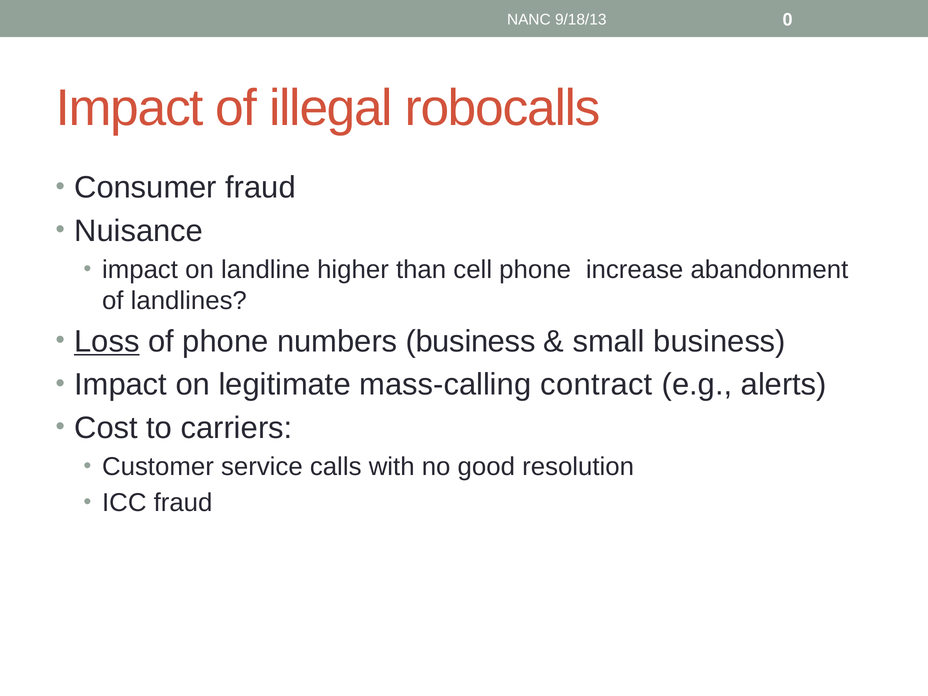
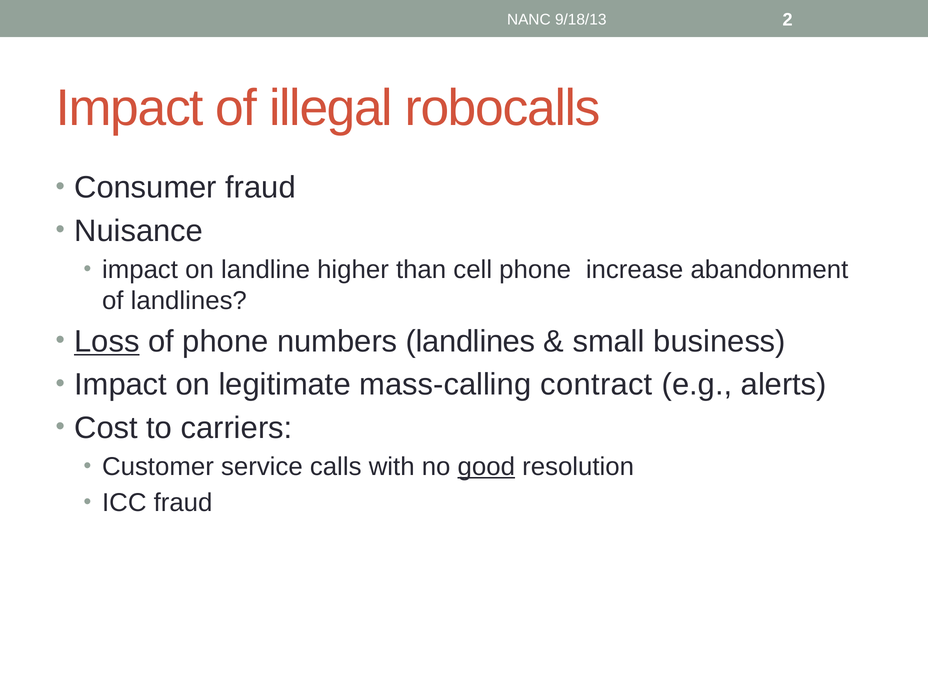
0: 0 -> 2 (788, 20)
numbers business: business -> landlines (471, 341)
good underline: none -> present (486, 467)
